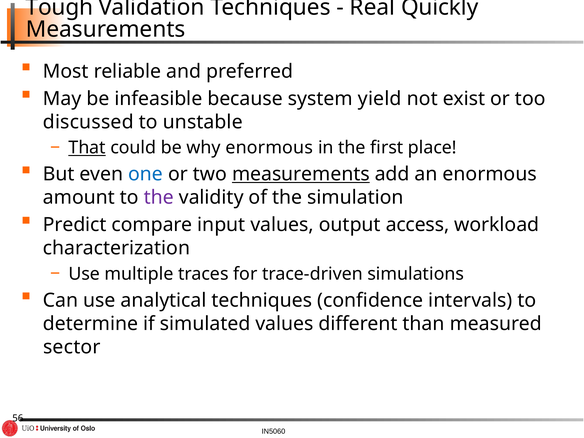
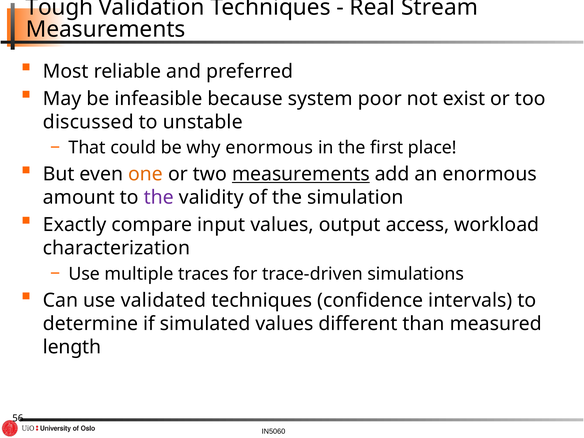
Quickly: Quickly -> Stream (440, 7)
yield: yield -> poor (380, 99)
That underline: present -> none (87, 148)
one colour: blue -> orange (146, 174)
Predict: Predict -> Exactly (75, 225)
analytical: analytical -> validated (163, 300)
sector: sector -> length (72, 347)
